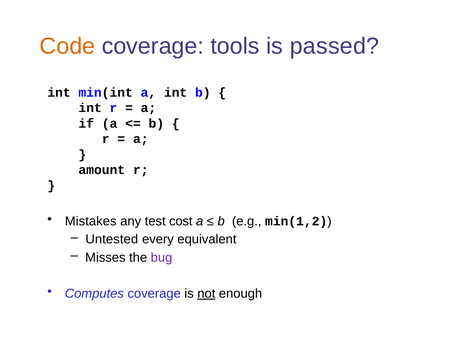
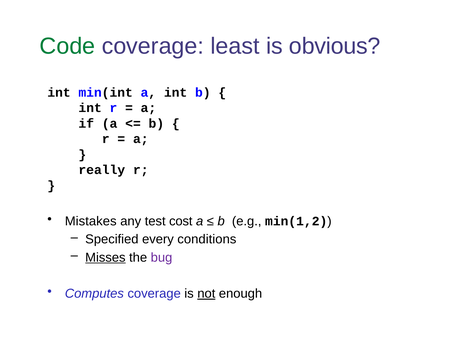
Code colour: orange -> green (67, 46)
tools: tools -> least (235, 46)
passed: passed -> obvious (335, 46)
amount: amount -> really (102, 170)
Untested: Untested -> Specified (112, 240)
equivalent: equivalent -> conditions (207, 240)
Misses underline: none -> present (105, 258)
